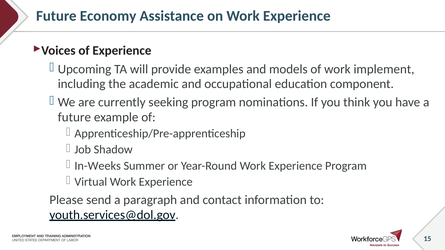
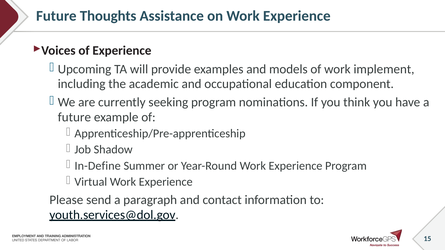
Economy: Economy -> Thoughts (108, 16)
In-Weeks: In-Weeks -> In-Define (98, 166)
